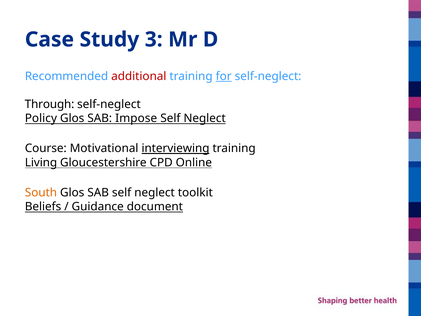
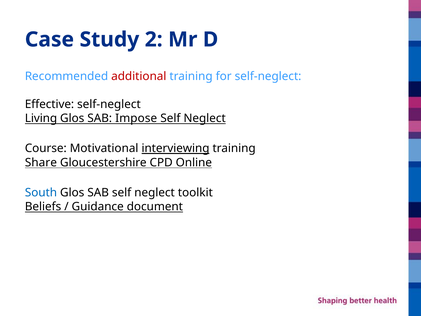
3: 3 -> 2 (154, 39)
for underline: present -> none (224, 76)
Through: Through -> Effective (49, 104)
Policy: Policy -> Living (41, 118)
Living: Living -> Share (41, 162)
South colour: orange -> blue (41, 192)
